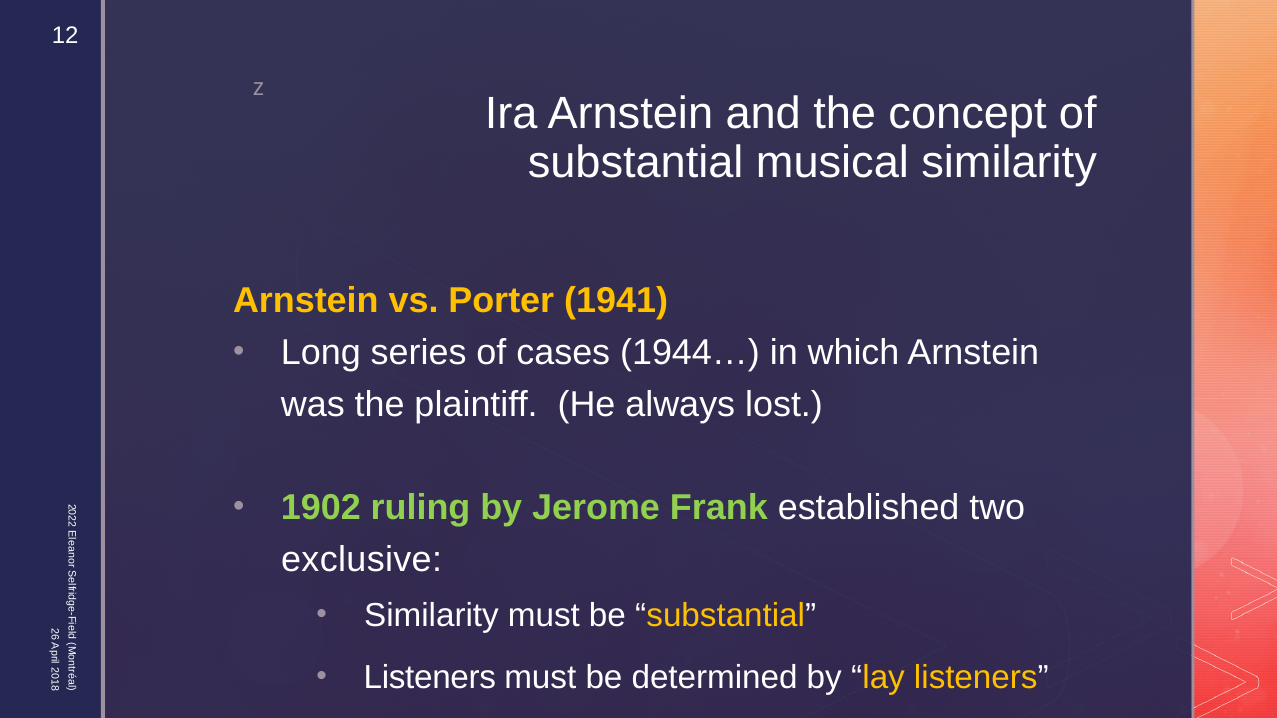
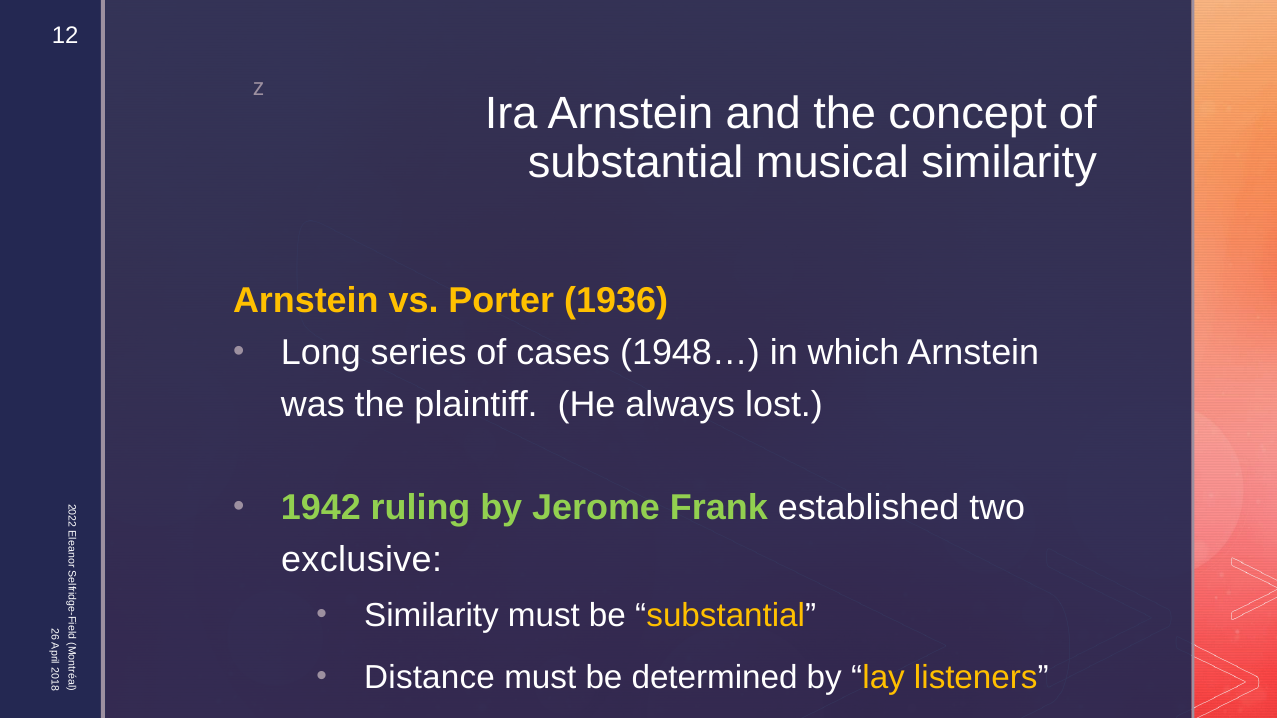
1941: 1941 -> 1936 (616, 301)
1944…: 1944… -> 1948… (690, 353)
1902: 1902 -> 1942 (321, 508)
Listeners: Listeners -> Distance (430, 678)
